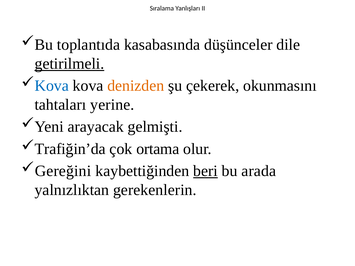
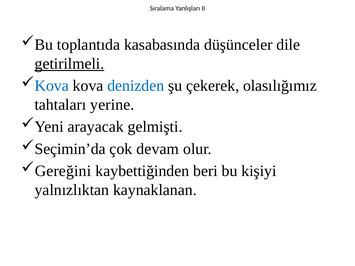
denizden colour: orange -> blue (136, 86)
okunmasını: okunmasını -> olasılığımız (280, 86)
Trafiğin’da: Trafiğin’da -> Seçimin’da (70, 149)
ortama: ortama -> devam (158, 149)
beri underline: present -> none (205, 171)
arada: arada -> kişiyi (259, 171)
gerekenlerin: gerekenlerin -> kaynaklanan (155, 190)
